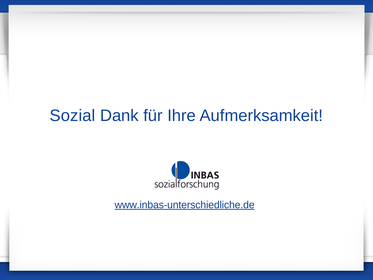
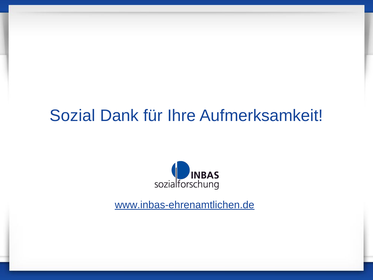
www.inbas-unterschiedliche.de: www.inbas-unterschiedliche.de -> www.inbas-ehrenamtlichen.de (185, 205)
